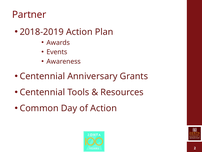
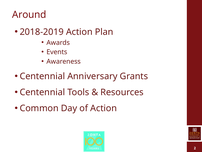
Partner: Partner -> Around (29, 15)
